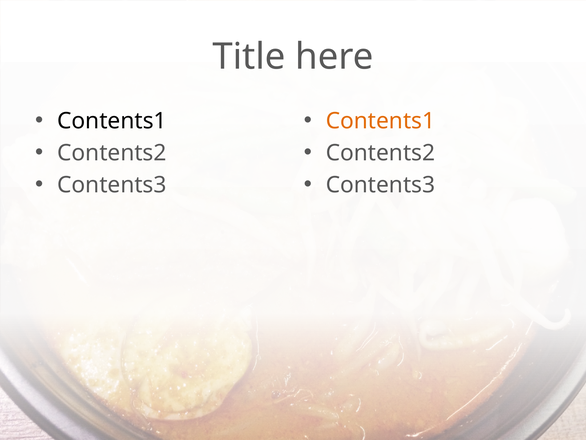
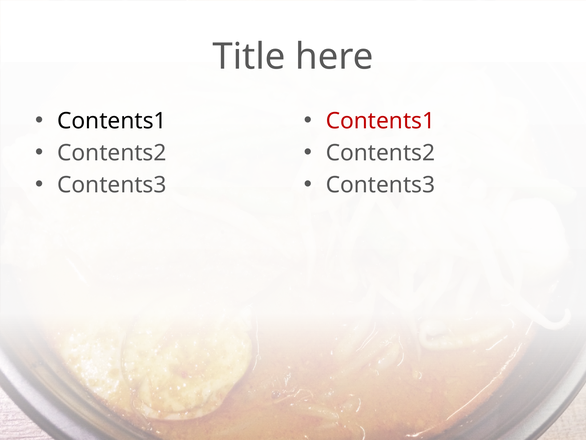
Contents1 colour: orange -> red (380, 121)
